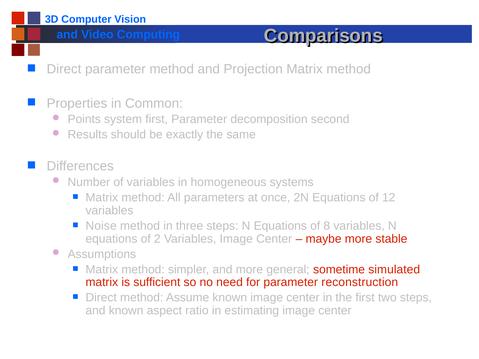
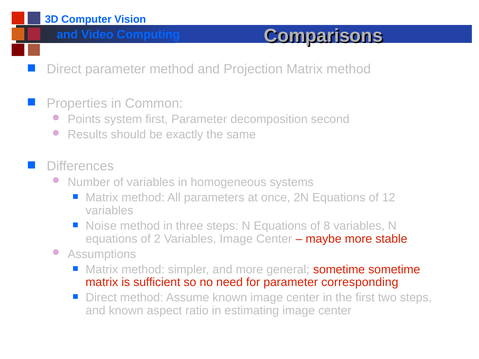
sometime simulated: simulated -> sometime (394, 270)
reconstruction: reconstruction -> corresponding (360, 283)
